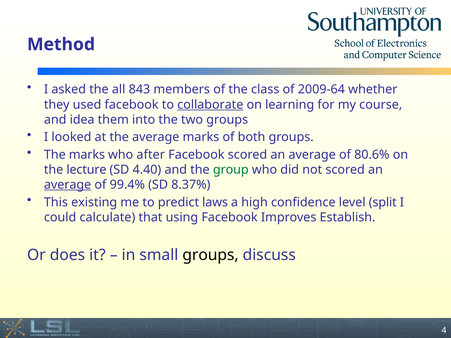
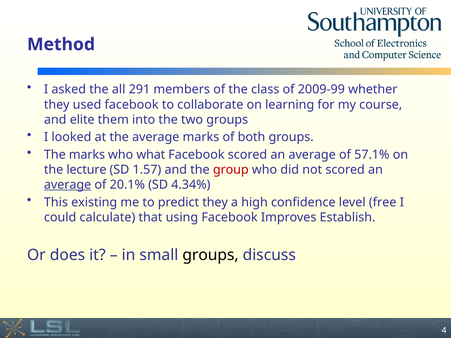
843: 843 -> 291 (139, 90)
2009-64: 2009-64 -> 2009-99 (321, 90)
collaborate underline: present -> none (210, 105)
idea: idea -> elite (82, 120)
after: after -> what (151, 155)
80.6%: 80.6% -> 57.1% (372, 155)
4.40: 4.40 -> 1.57 (147, 170)
group colour: green -> red (231, 170)
99.4%: 99.4% -> 20.1% (127, 185)
8.37%: 8.37% -> 4.34% (191, 185)
predict laws: laws -> they (215, 202)
split: split -> free (383, 202)
